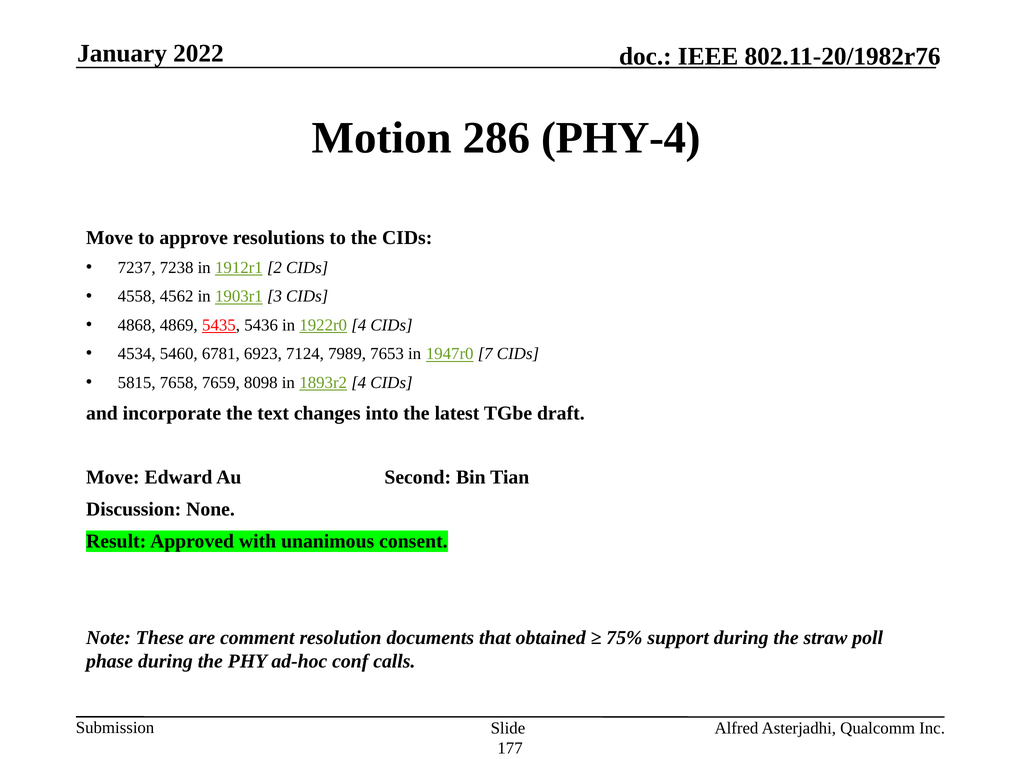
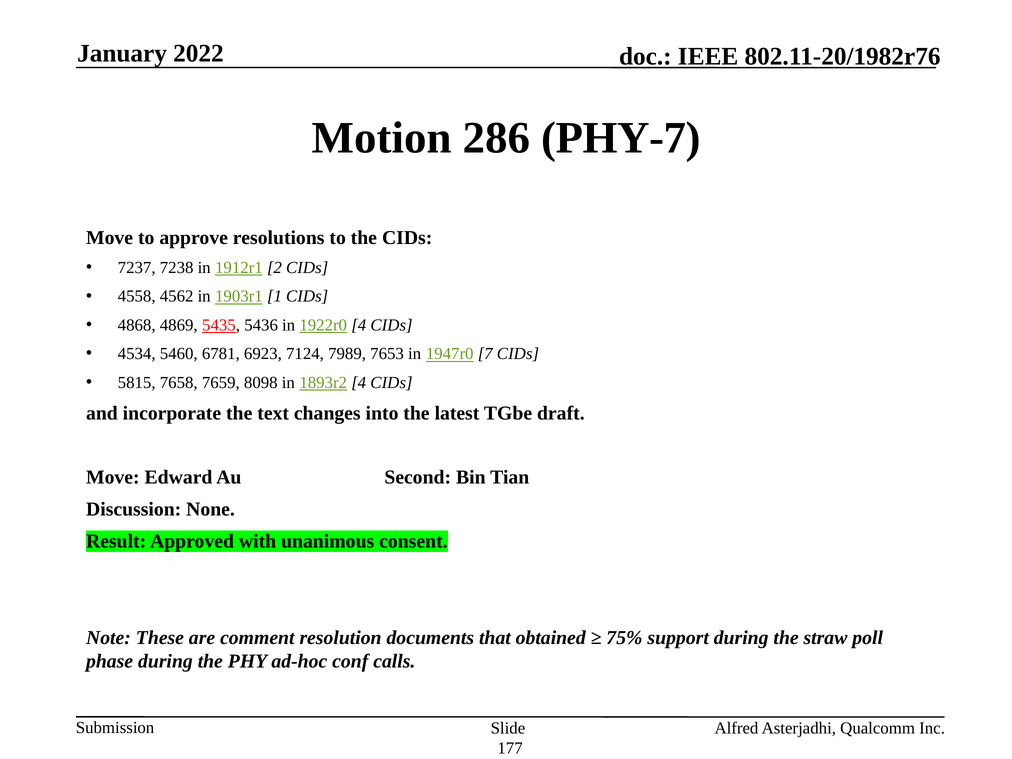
PHY-4: PHY-4 -> PHY-7 (621, 138)
3: 3 -> 1 (274, 296)
